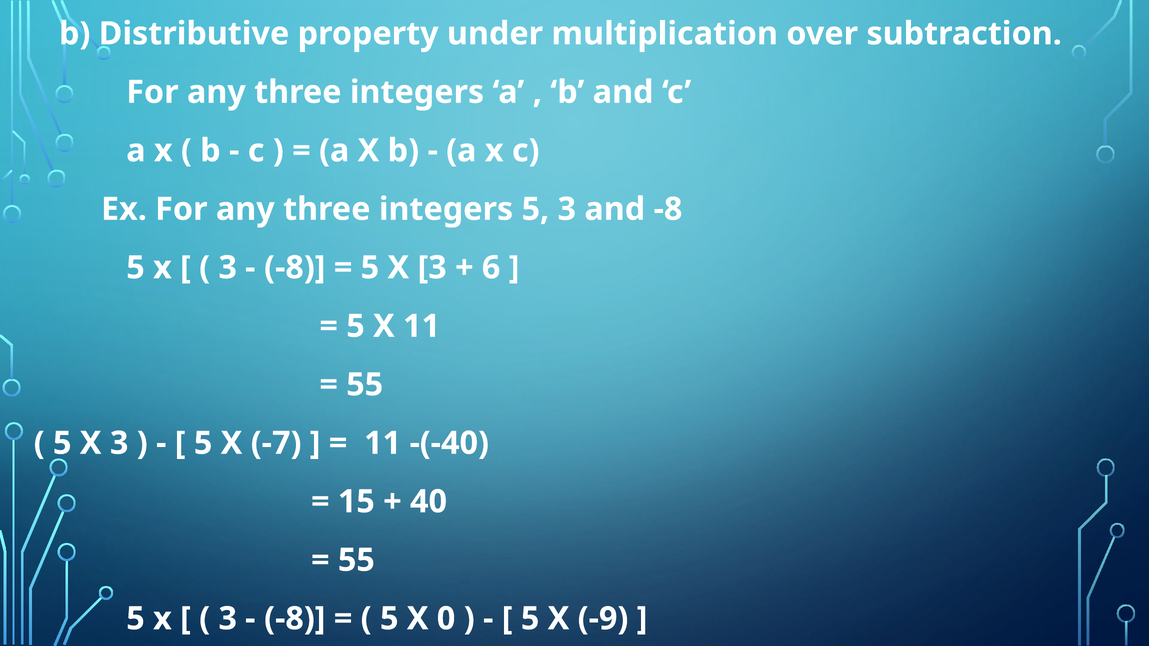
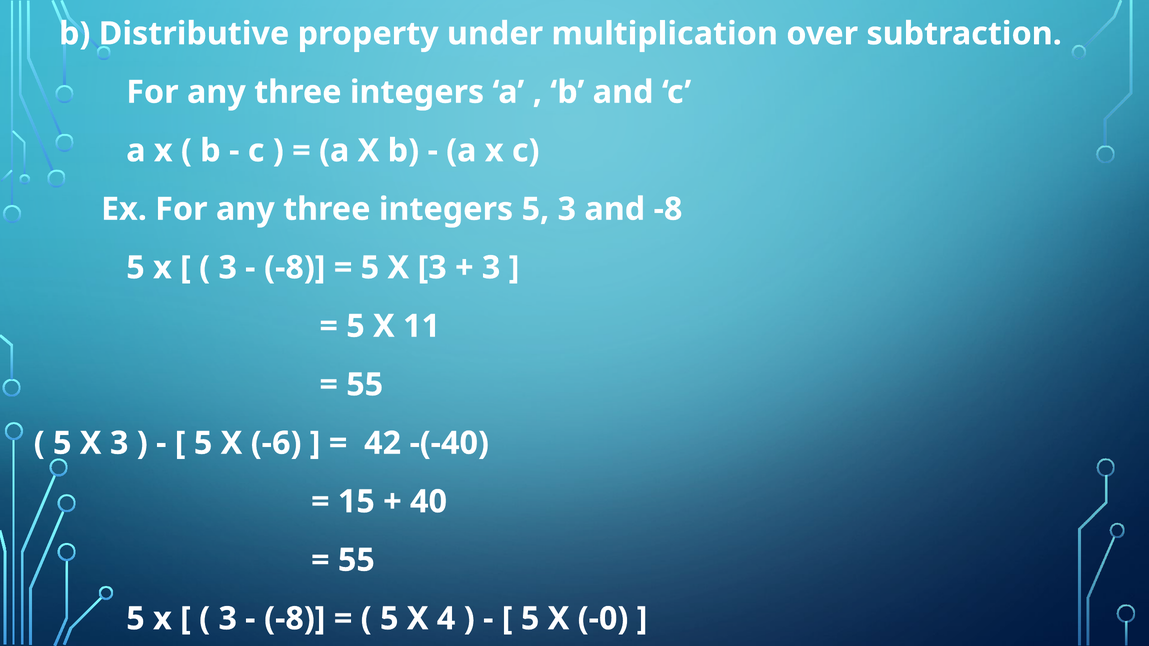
6: 6 -> 3 (491, 268)
-7: -7 -> -6 (276, 443)
11: 11 -> 42 (383, 443)
0: 0 -> 4 (446, 619)
-9: -9 -> -0 (603, 619)
